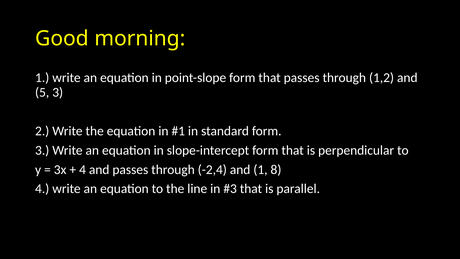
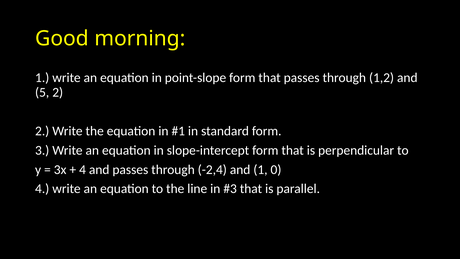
5 3: 3 -> 2 (58, 92)
8: 8 -> 0 (276, 169)
